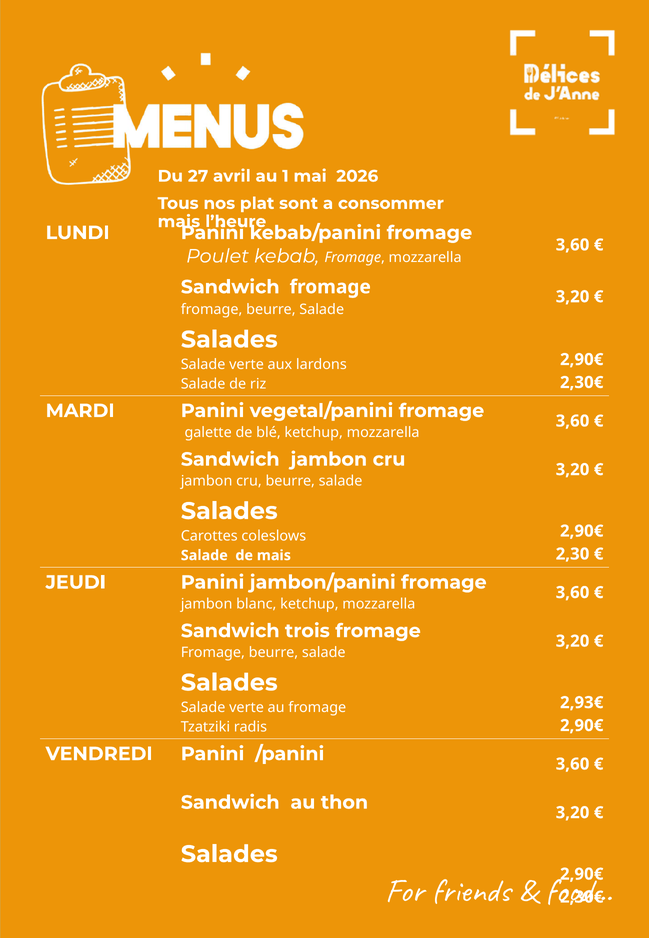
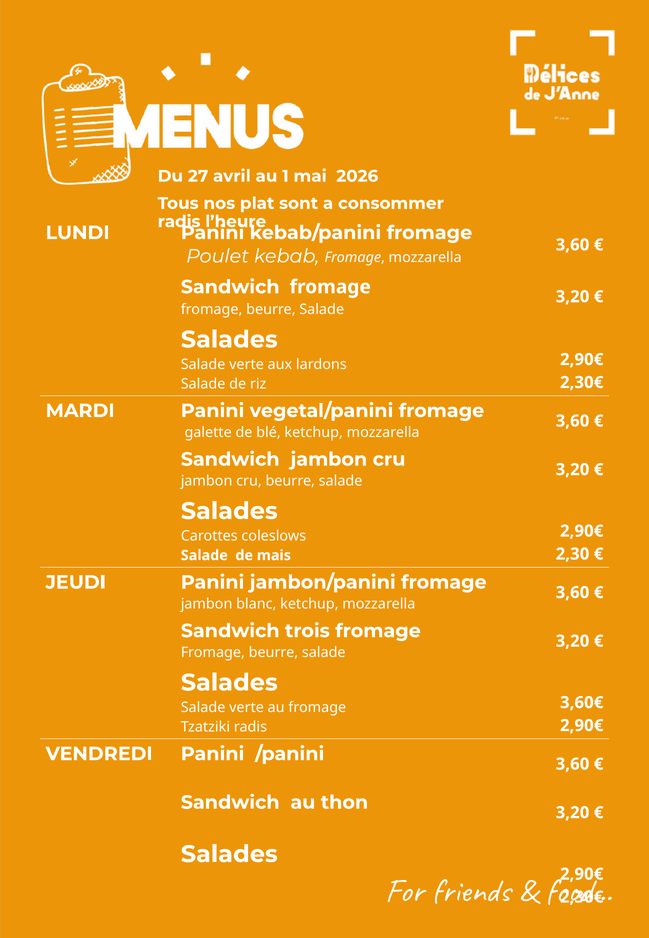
mais: mais -> radis (179, 221)
2,93€: 2,93€ -> 3,60€ (582, 702)
